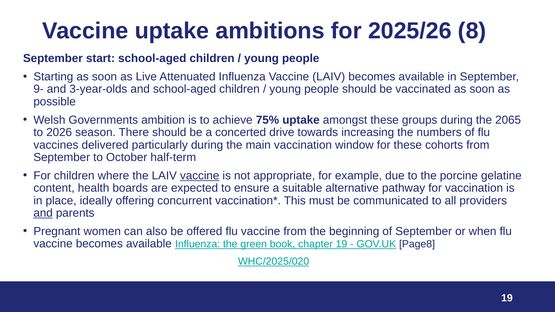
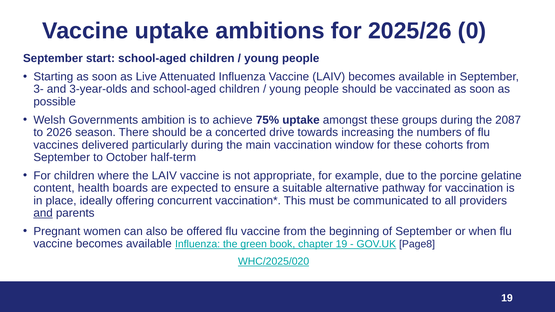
8: 8 -> 0 (472, 31)
9-: 9- -> 3- (39, 89)
2065: 2065 -> 2087 (508, 120)
vaccine underline: present -> none (200, 176)
